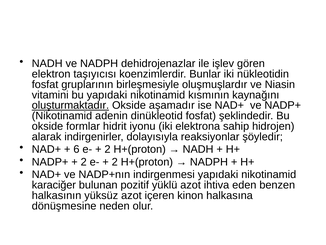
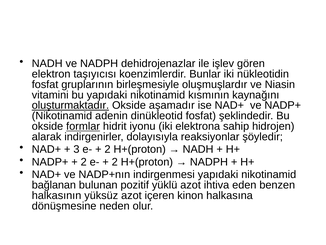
formlar underline: none -> present (83, 126)
6: 6 -> 3 (76, 149)
karaciğer: karaciğer -> bağlanan (54, 185)
